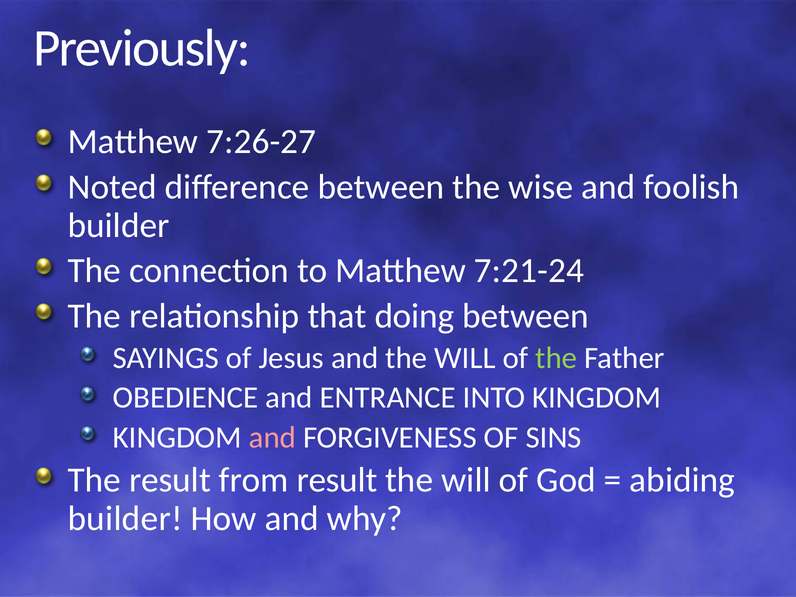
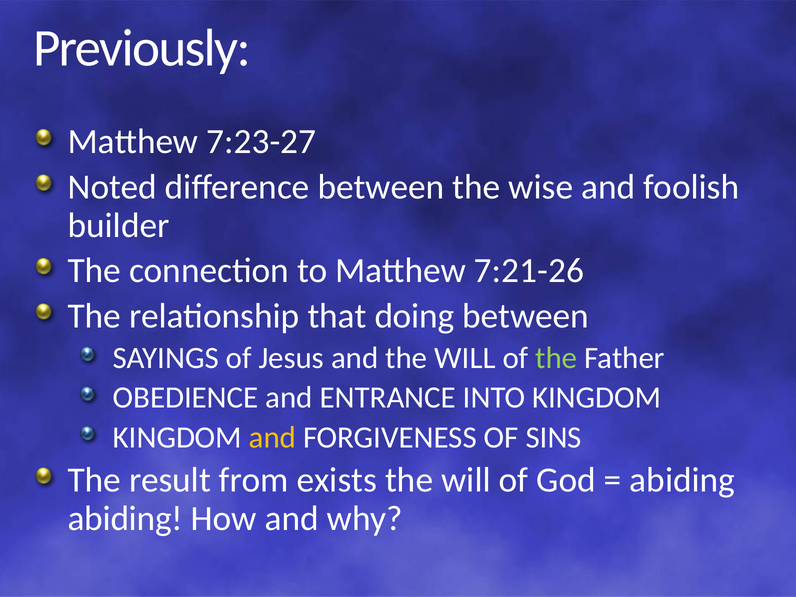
7:26-27: 7:26-27 -> 7:23-27 (261, 142)
7:21-24: 7:21-24 -> 7:21-26 (529, 271)
and colour: pink -> yellow (272, 437)
from result: result -> exists (337, 480)
builder: builder -> abiding (125, 518)
